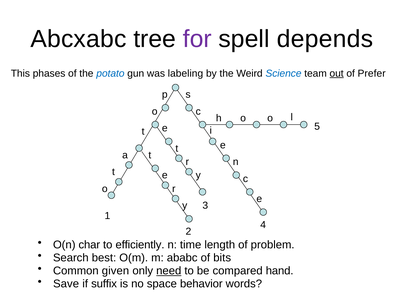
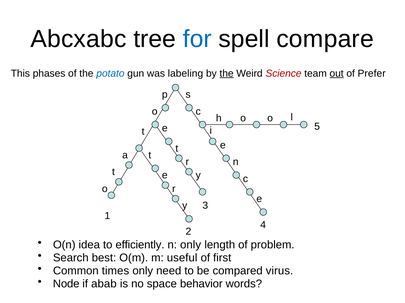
for colour: purple -> blue (197, 39)
depends: depends -> compare (325, 39)
the underline: none -> present (227, 74)
Science colour: blue -> red (284, 74)
char: char -> idea (89, 245)
n time: time -> only (191, 245)
ababc: ababc -> useful (182, 258)
bits: bits -> first (222, 258)
given: given -> times (115, 271)
need underline: present -> none (169, 271)
hand: hand -> virus (280, 271)
Save: Save -> Node (66, 284)
suffix: suffix -> abab (104, 284)
